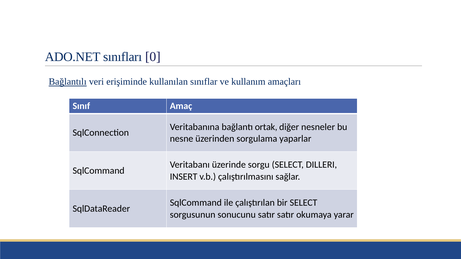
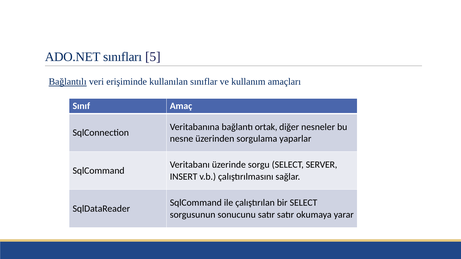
0: 0 -> 5 (153, 57)
DILLERI: DILLERI -> SERVER (322, 165)
